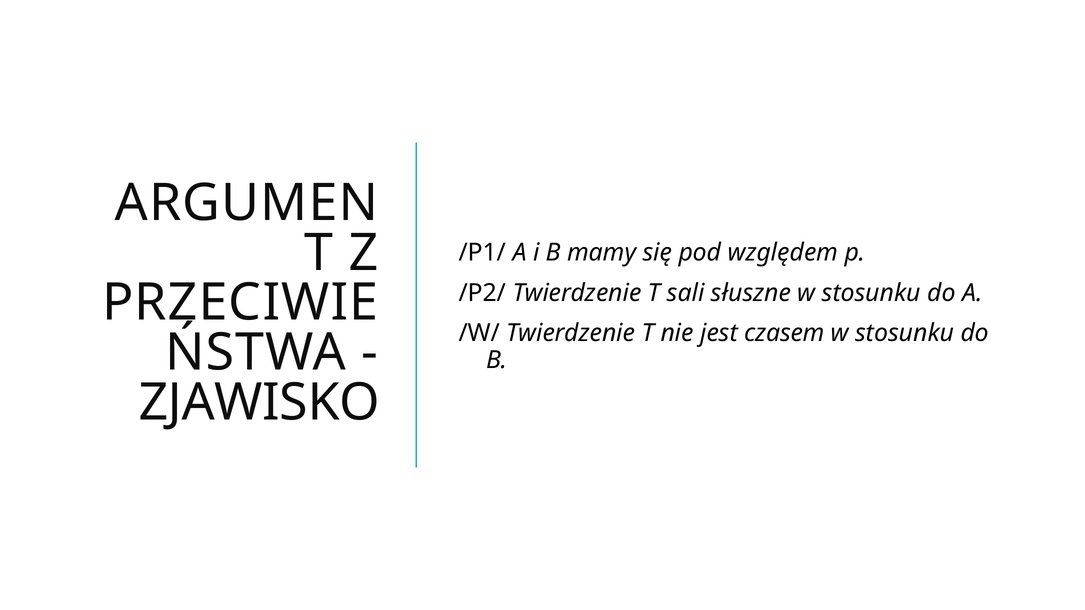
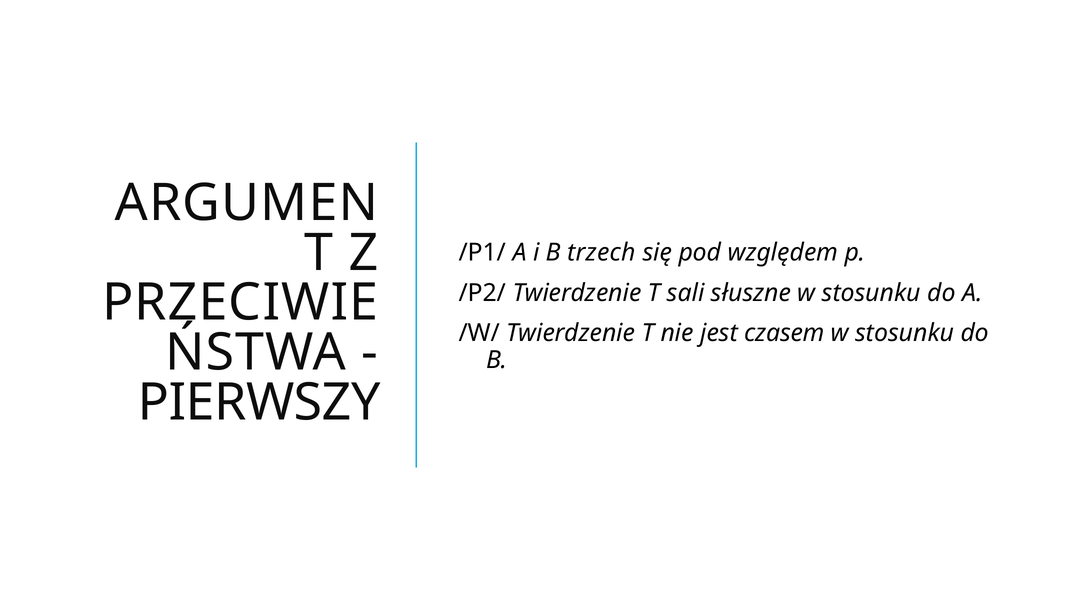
mamy: mamy -> trzech (602, 253)
ZJAWISKO: ZJAWISKO -> PIERWSZY (259, 403)
